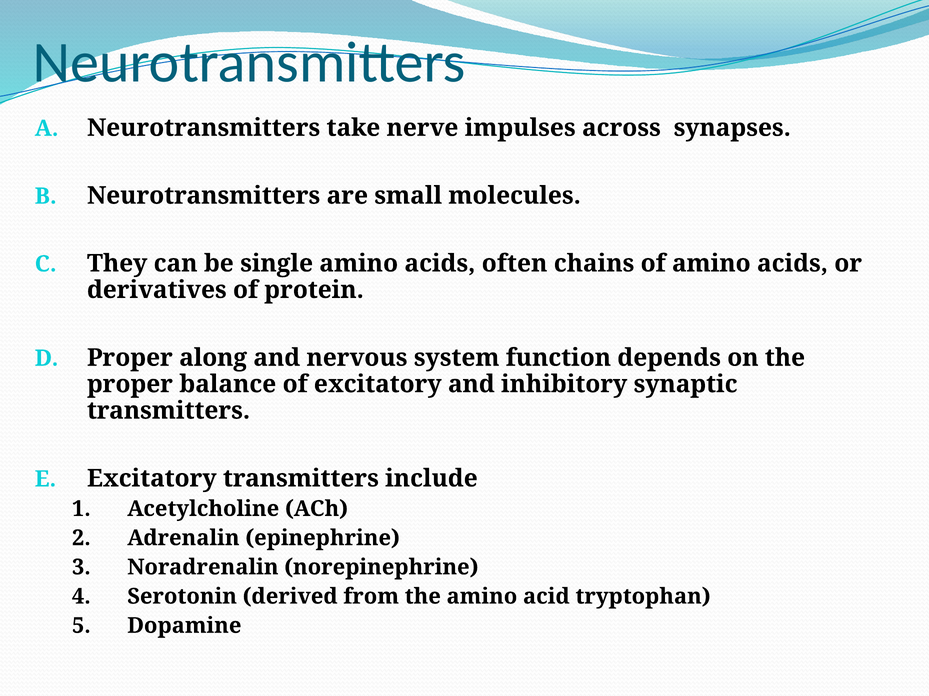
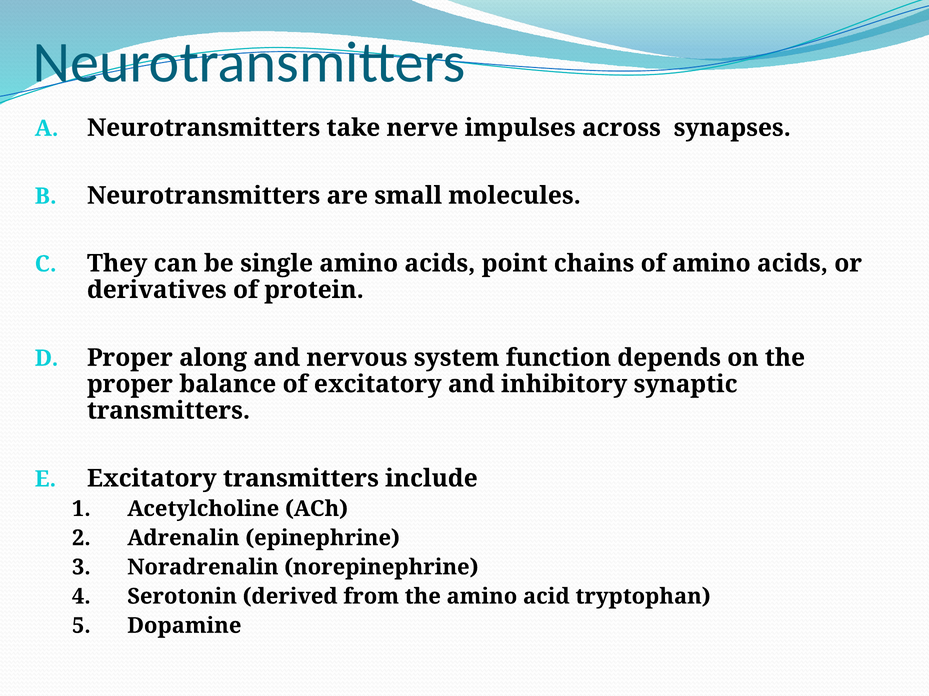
often: often -> point (515, 264)
